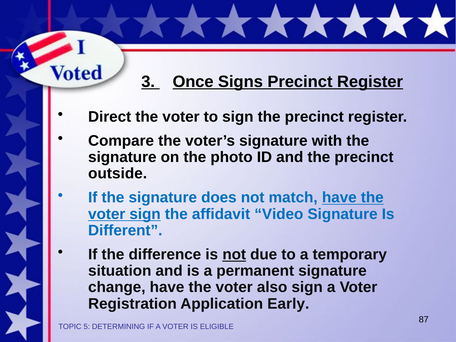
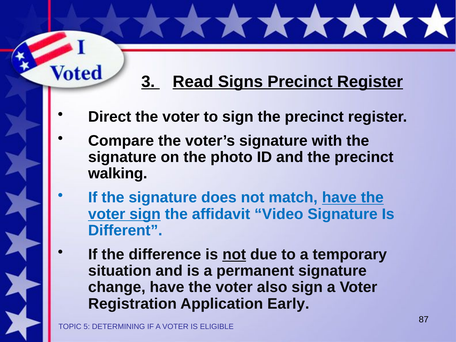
Once: Once -> Read (193, 82)
outside: outside -> walking (118, 174)
